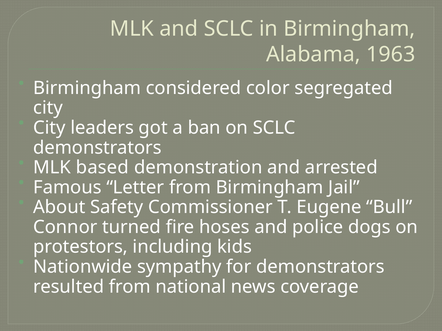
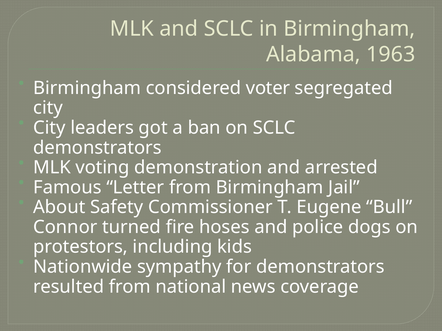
color: color -> voter (268, 88)
based: based -> voting (103, 168)
